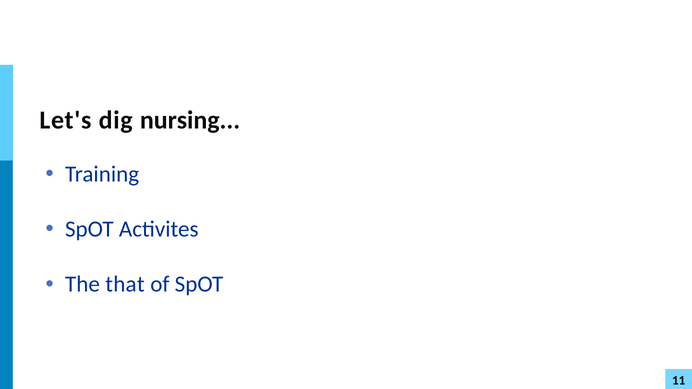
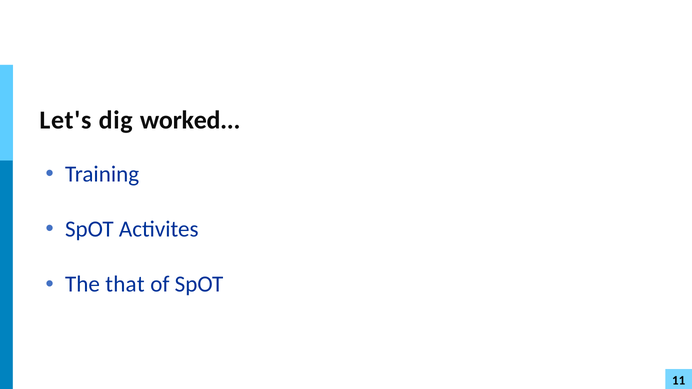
nursing: nursing -> worked (190, 120)
